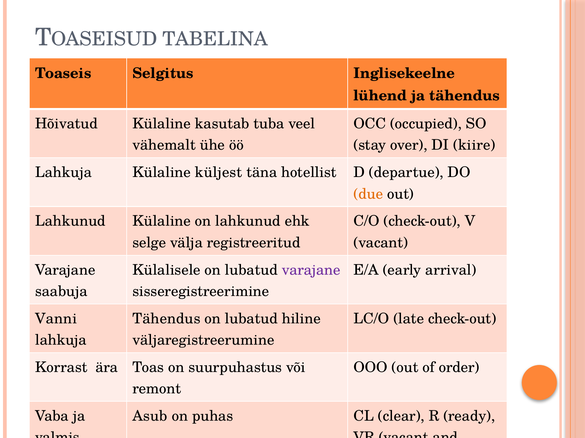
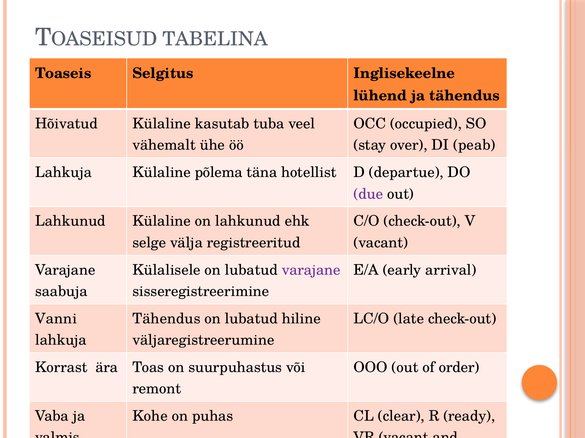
kiire: kiire -> peab (474, 145)
küljest: küljest -> põlema (219, 173)
due colour: orange -> purple (368, 194)
Asub: Asub -> Kohe (150, 417)
